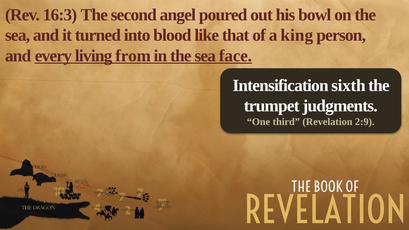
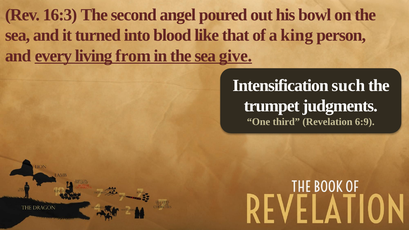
face: face -> give (235, 56)
sixth: sixth -> such (348, 86)
2:9: 2:9 -> 6:9 (365, 122)
